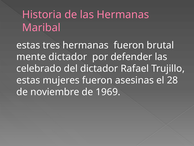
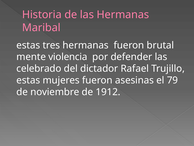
mente dictador: dictador -> violencia (68, 57)
28: 28 -> 79 (172, 80)
1969: 1969 -> 1912 (108, 92)
